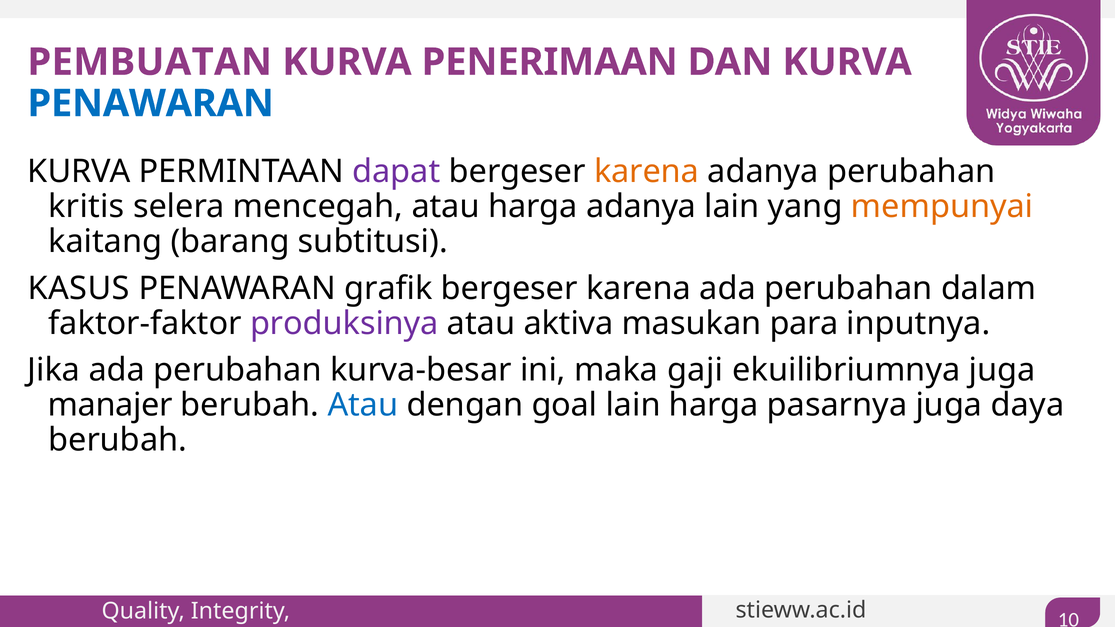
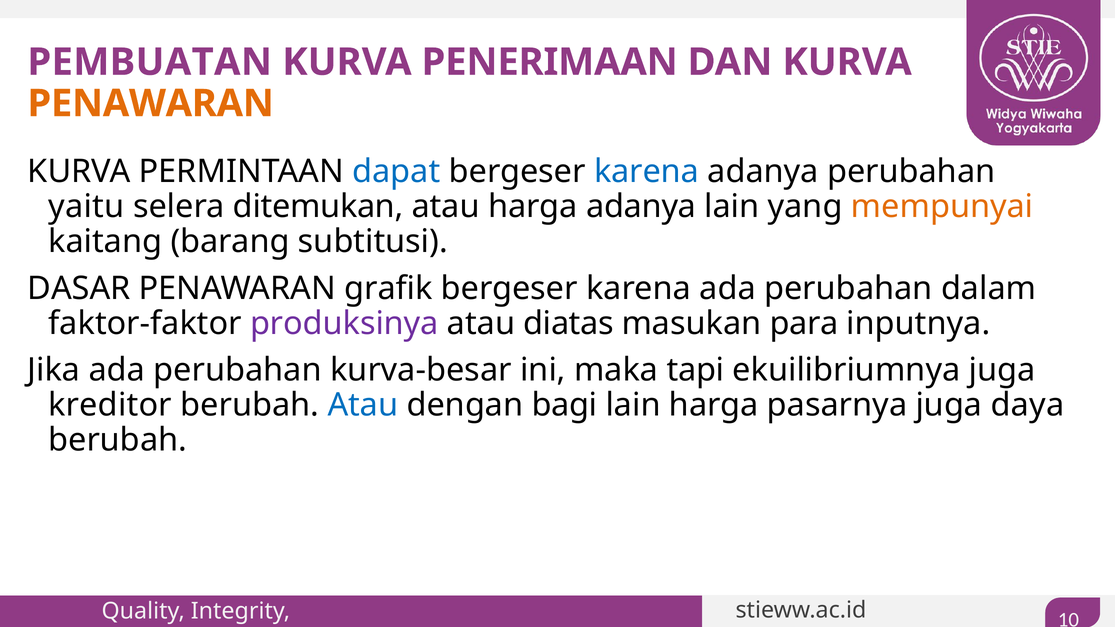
PENAWARAN colour: blue -> orange (151, 104)
dapat colour: purple -> blue (396, 172)
karena colour: orange -> blue (647, 172)
kritis: kritis -> yaitu (86, 207)
mencegah: mencegah -> ditemukan (318, 207)
KASUS: KASUS -> DASAR (79, 289)
aktiva: aktiva -> diatas (569, 324)
gaji: gaji -> tapi (695, 370)
manajer: manajer -> kreditor (110, 405)
goal: goal -> bagi (564, 405)
